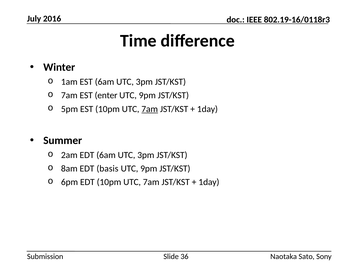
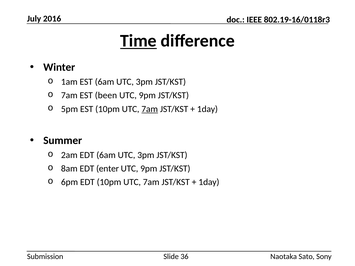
Time underline: none -> present (138, 41)
enter: enter -> been (106, 95)
basis: basis -> enter (108, 169)
